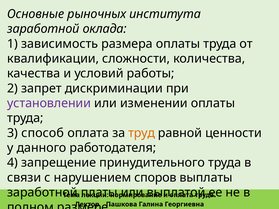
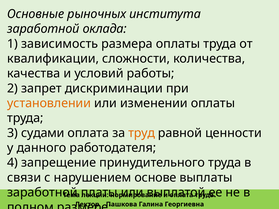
установлении colour: purple -> orange (49, 103)
способ: способ -> судами (43, 133)
споров: споров -> основе (155, 178)
